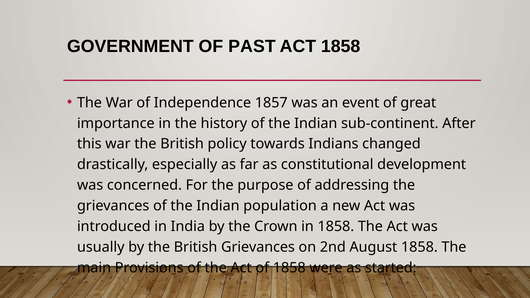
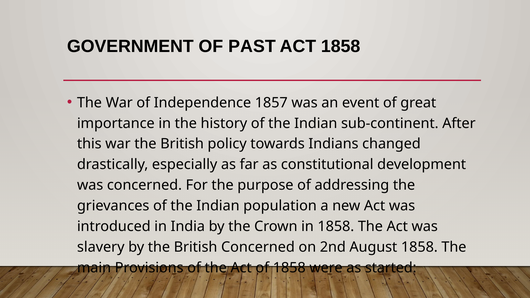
usually: usually -> slavery (101, 247)
British Grievances: Grievances -> Concerned (258, 247)
